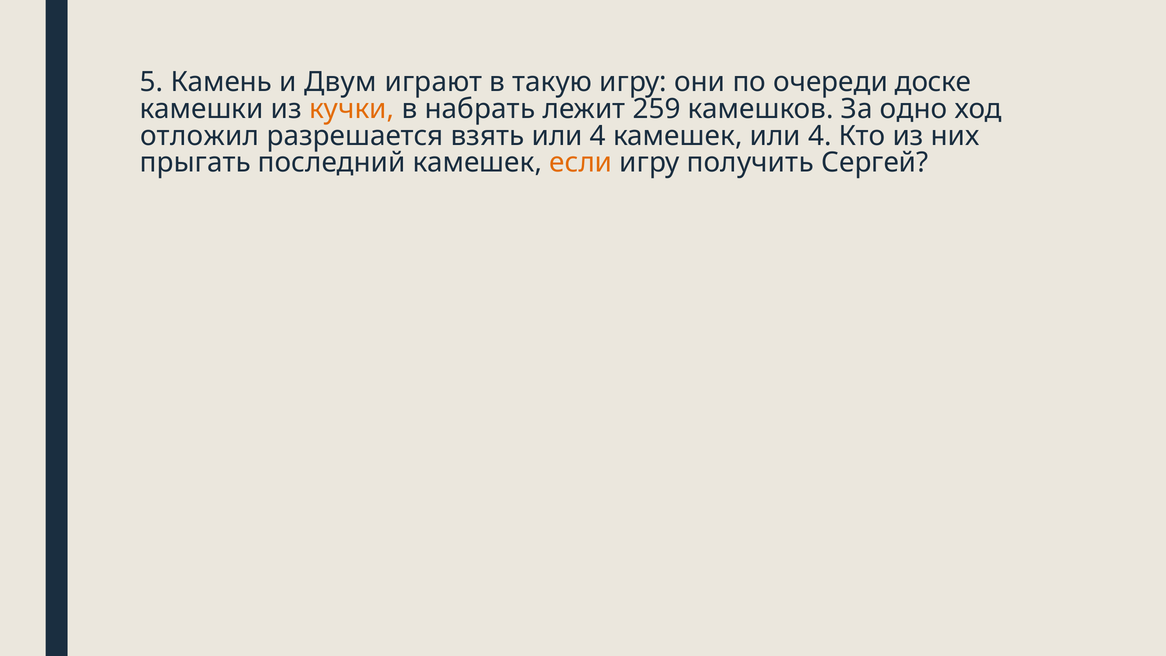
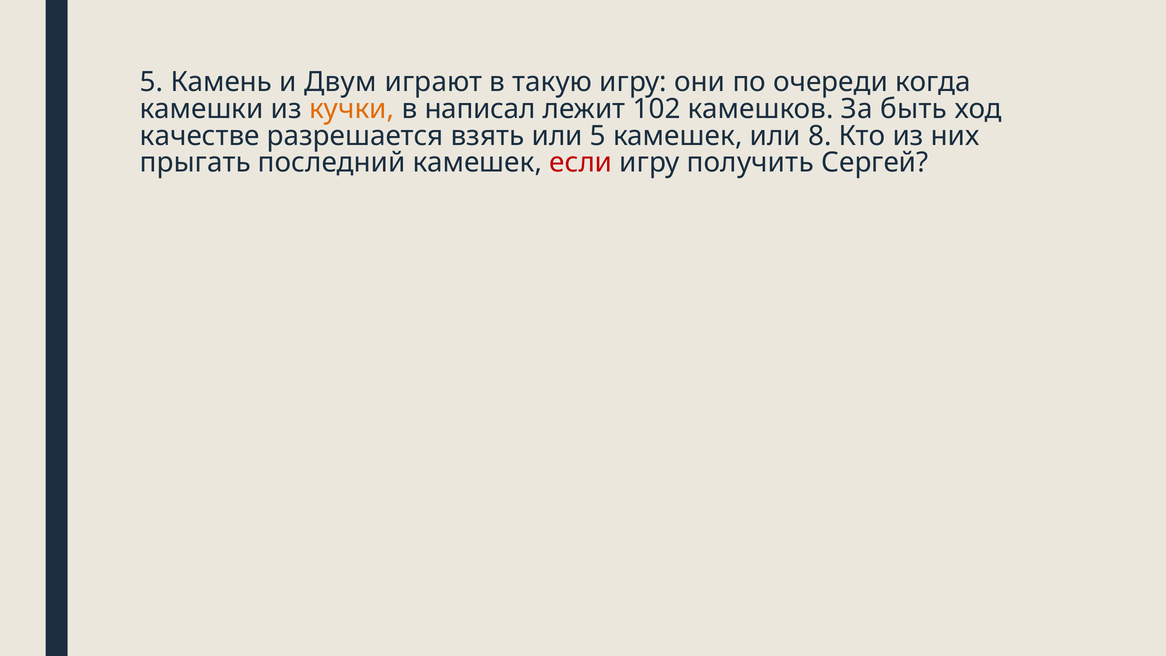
доске: доске -> когда (933, 82)
набрать: набрать -> написал (480, 109)
259: 259 -> 102 (657, 109)
одно: одно -> быть (914, 109)
отложил: отложил -> качестве (200, 136)
взять или 4: 4 -> 5 (598, 136)
камешек или 4: 4 -> 8 (820, 136)
если colour: orange -> red (581, 163)
